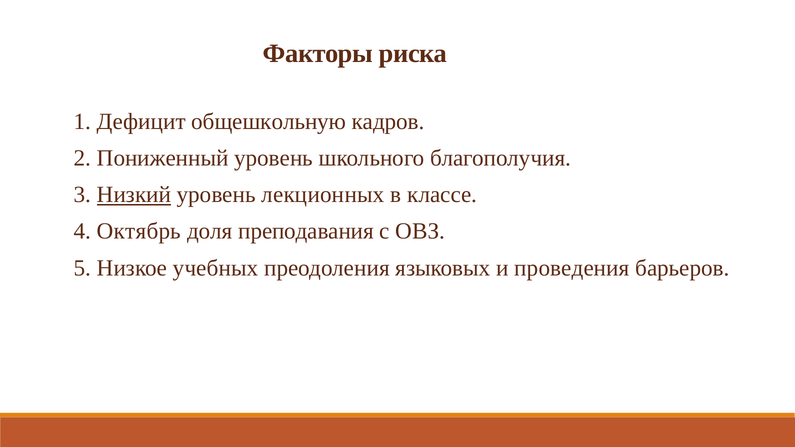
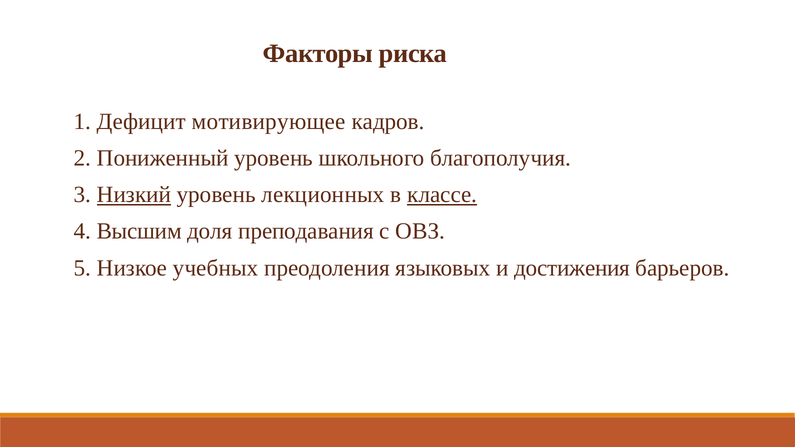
общешкольную: общешкольную -> мотивирующее (269, 121)
классе underline: none -> present (442, 195)
Октябрь: Октябрь -> Высшим (139, 231)
проведения: проведения -> достижения (572, 268)
